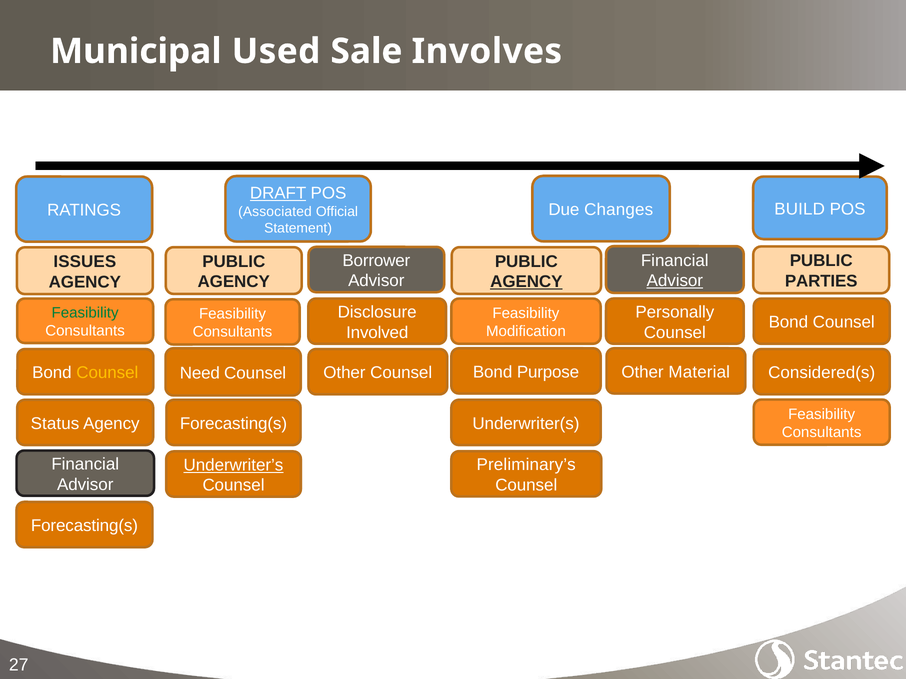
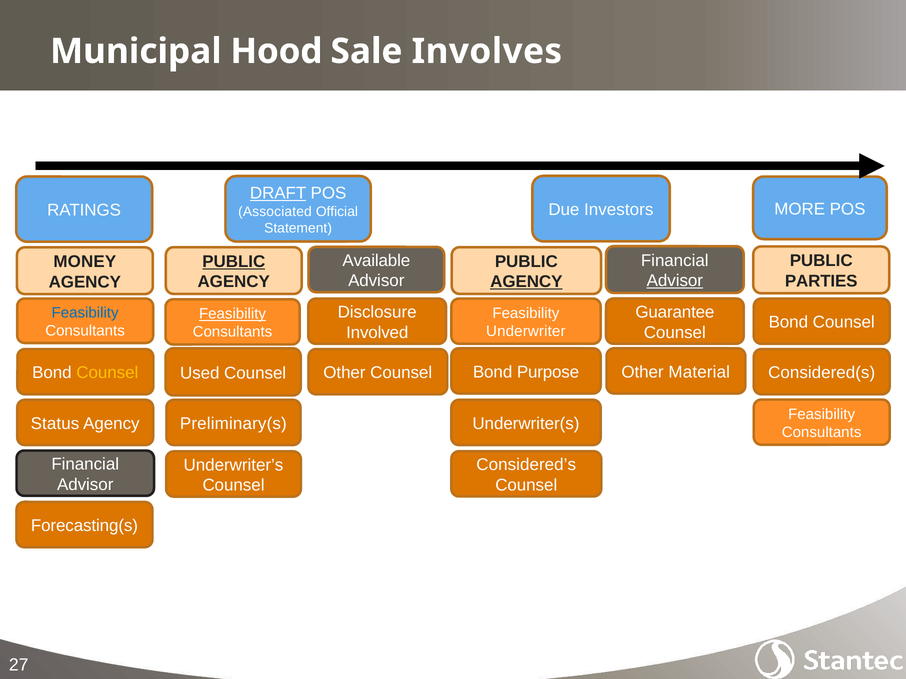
Used: Used -> Hood (276, 51)
BUILD: BUILD -> MORE (800, 209)
Changes: Changes -> Investors (619, 210)
Borrower: Borrower -> Available (376, 261)
PUBLIC underline: none -> present (234, 262)
ISSUES: ISSUES -> MONEY (85, 262)
Personally: Personally -> Guarantee (675, 312)
Feasibility colour: green -> blue (85, 313)
Feasibility underline: none -> present (233, 314)
Modification: Modification -> Underwriter (526, 331)
Need: Need -> Used (200, 373)
Forecasting(s: Forecasting(s -> Preliminary(s (233, 424)
Preliminary’s: Preliminary’s -> Considered’s (526, 465)
Underwriter’s underline: present -> none (233, 465)
